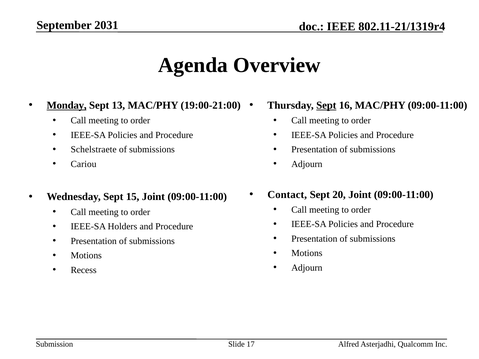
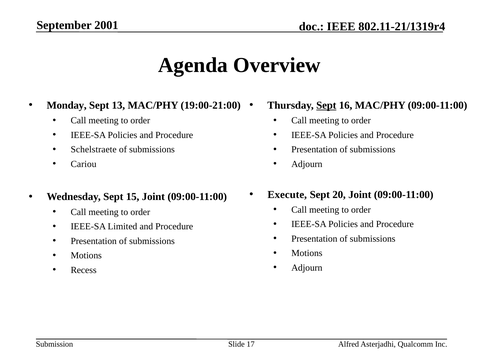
2031: 2031 -> 2001 (106, 25)
Monday underline: present -> none (67, 105)
Contact: Contact -> Execute (287, 195)
Holders: Holders -> Limited (122, 227)
